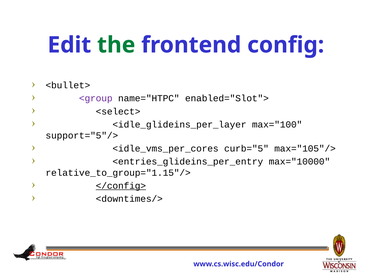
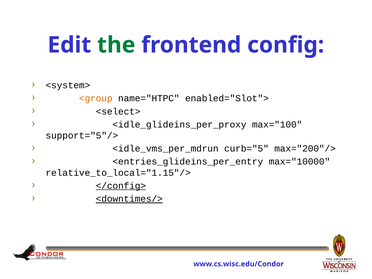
<bullet>: <bullet> -> <system> (68, 85)
<group colour: purple -> orange (96, 98)
<idle_glideins_per_layer: <idle_glideins_per_layer -> <idle_glideins_per_proxy (179, 124)
<idle_vms_per_cores: <idle_vms_per_cores -> <idle_vms_per_mdrun (166, 149)
max="105"/>: max="105"/> -> max="200"/> (305, 149)
relative_to_group="1.15"/>: relative_to_group="1.15"/> -> relative_to_local="1.15"/> (118, 173)
<downtimes/> underline: none -> present (129, 199)
